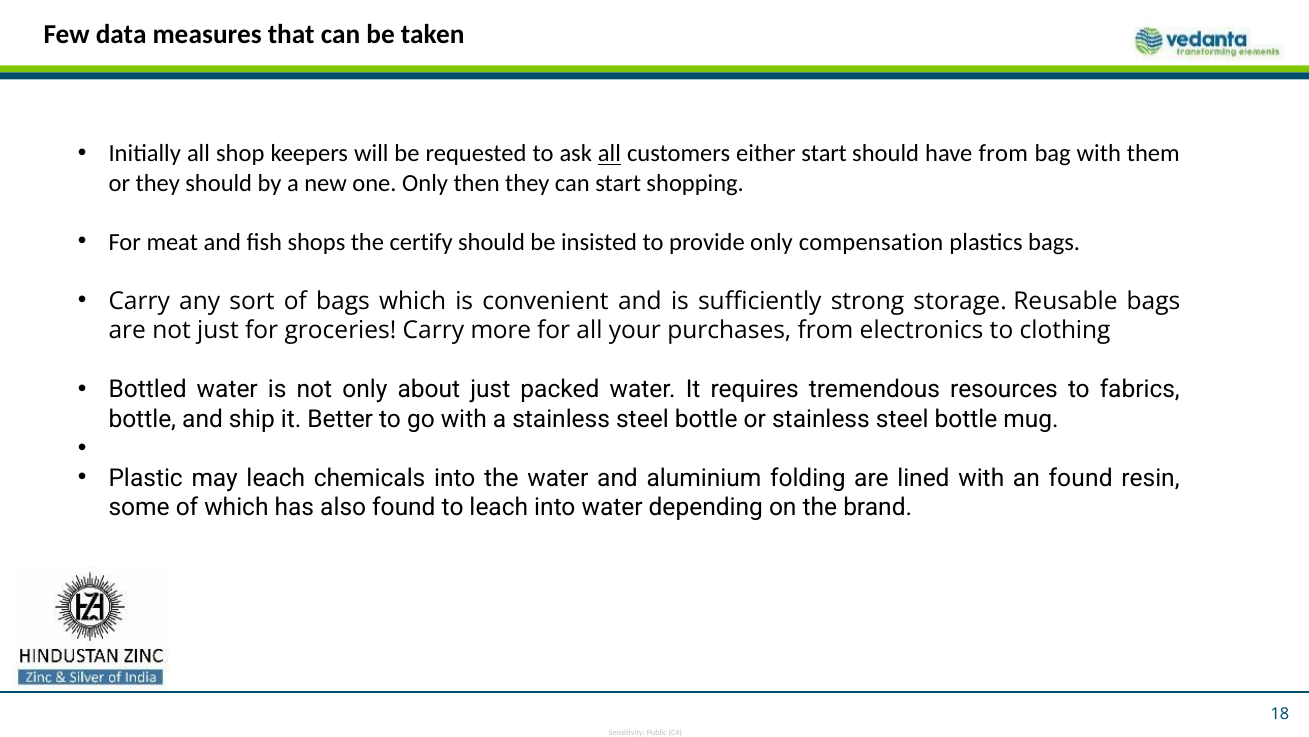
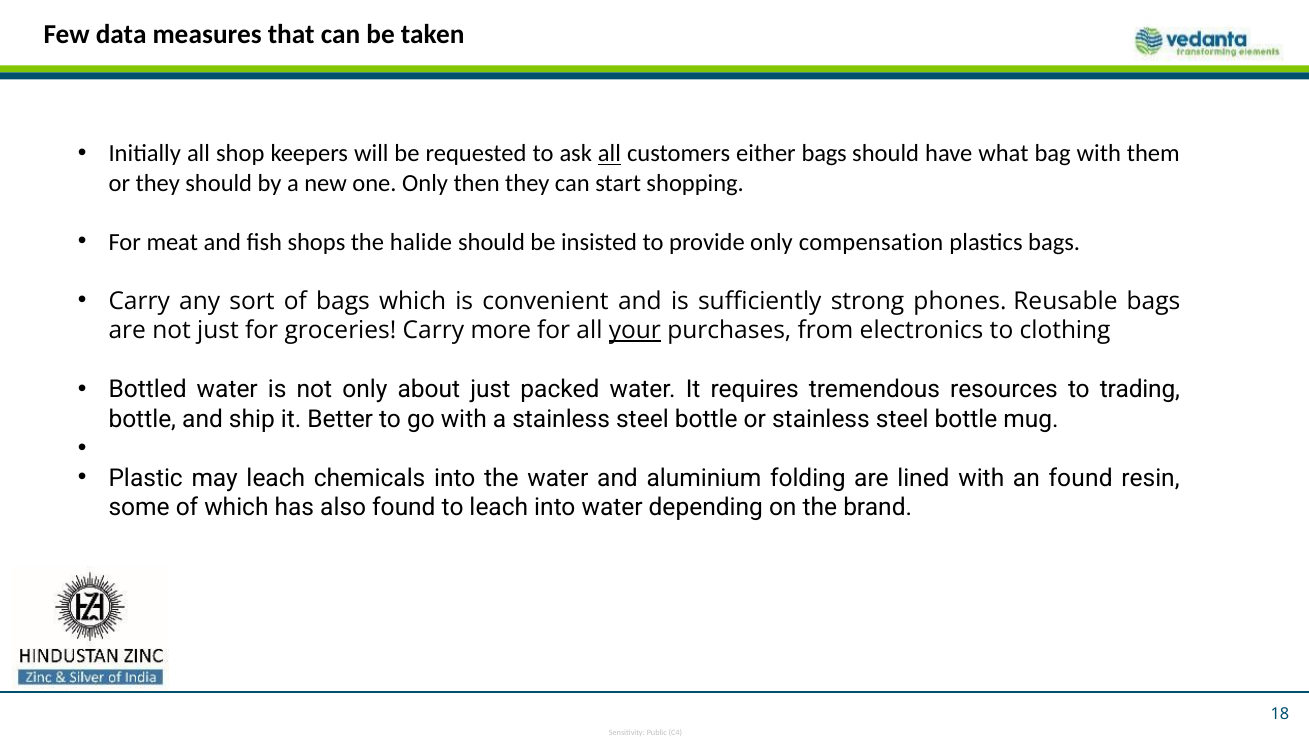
either start: start -> bags (824, 154)
have from: from -> what (1003, 154)
certify: certify -> halide (421, 242)
storage: storage -> phones (960, 301)
your underline: none -> present (635, 330)
fabrics: fabrics -> trading (1140, 389)
